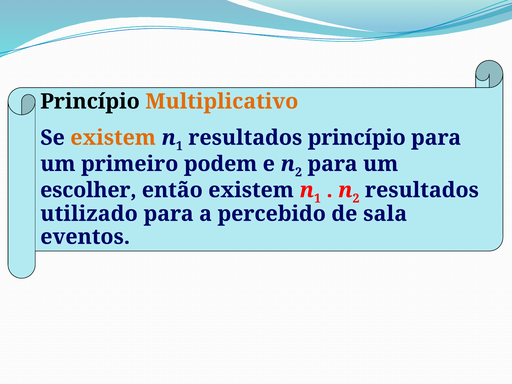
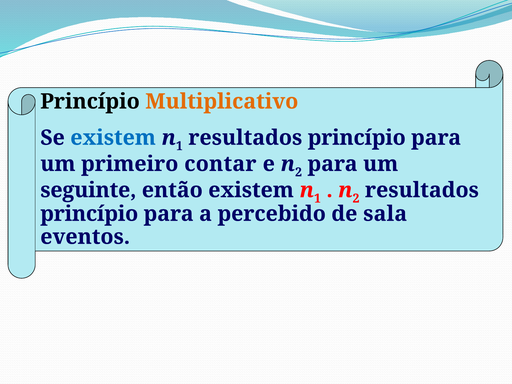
existem colour: orange -> blue (113, 138)
podem: podem -> contar (220, 164)
escolher: escolher -> seguinte (88, 190)
utilizado: utilizado -> princípio (89, 214)
